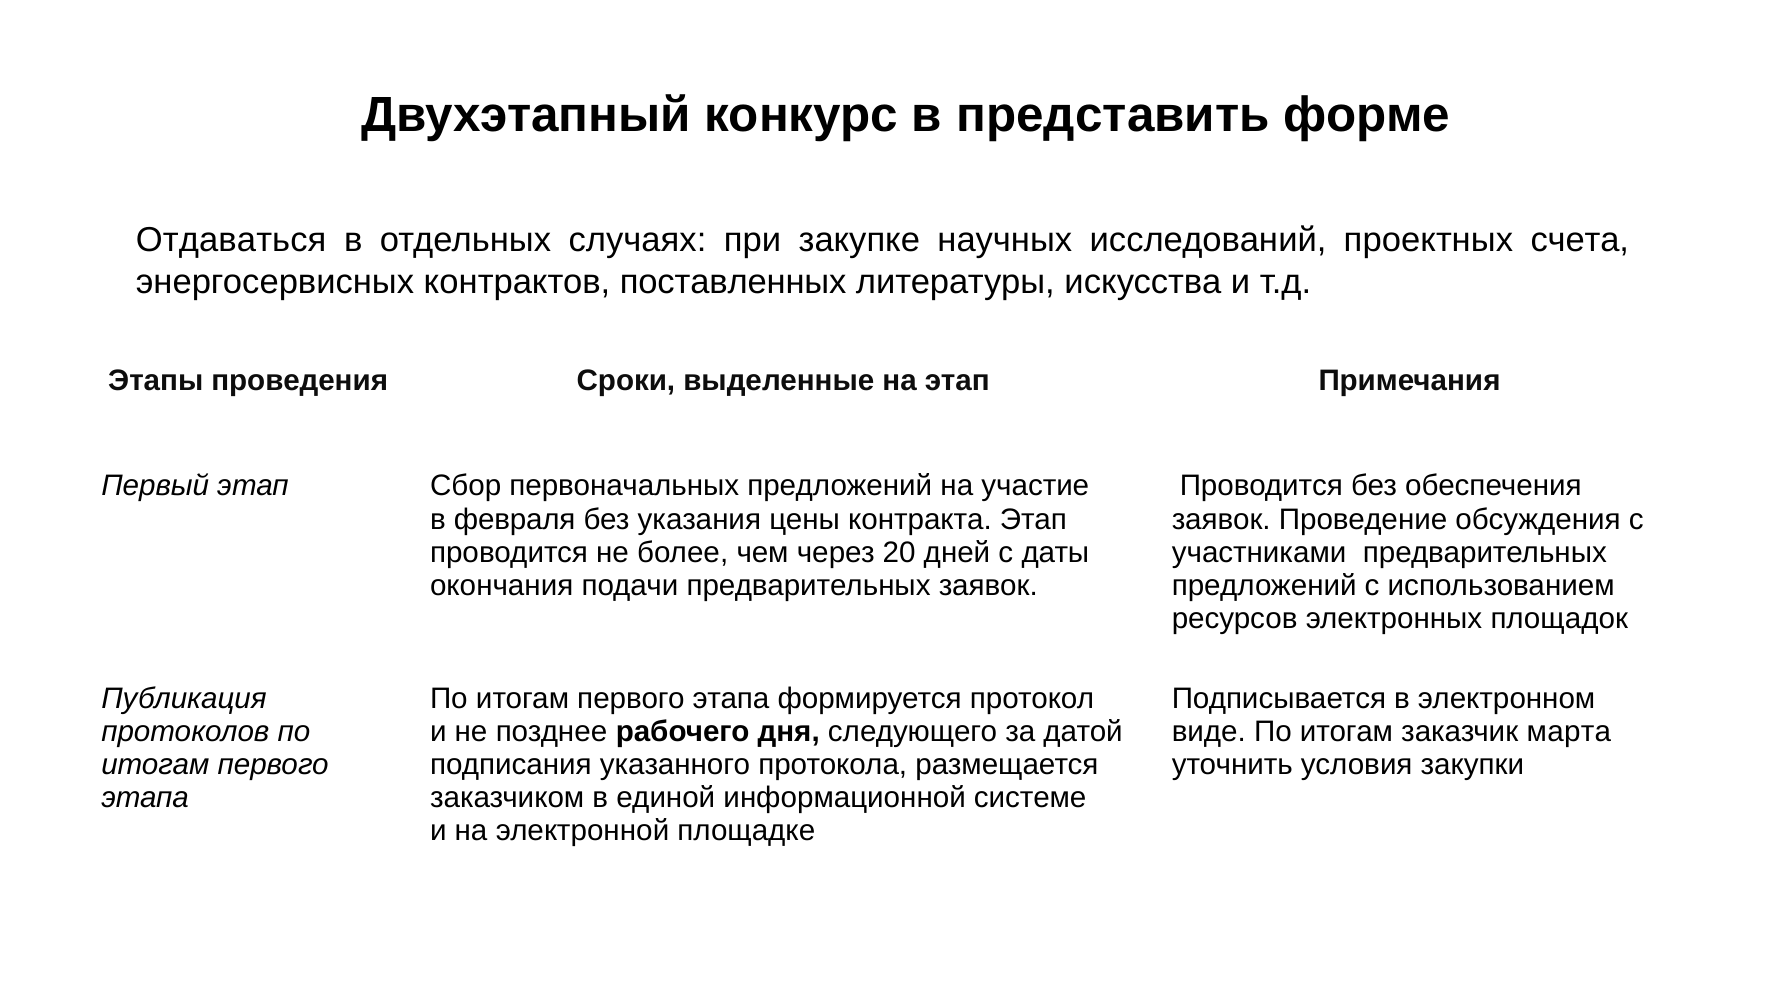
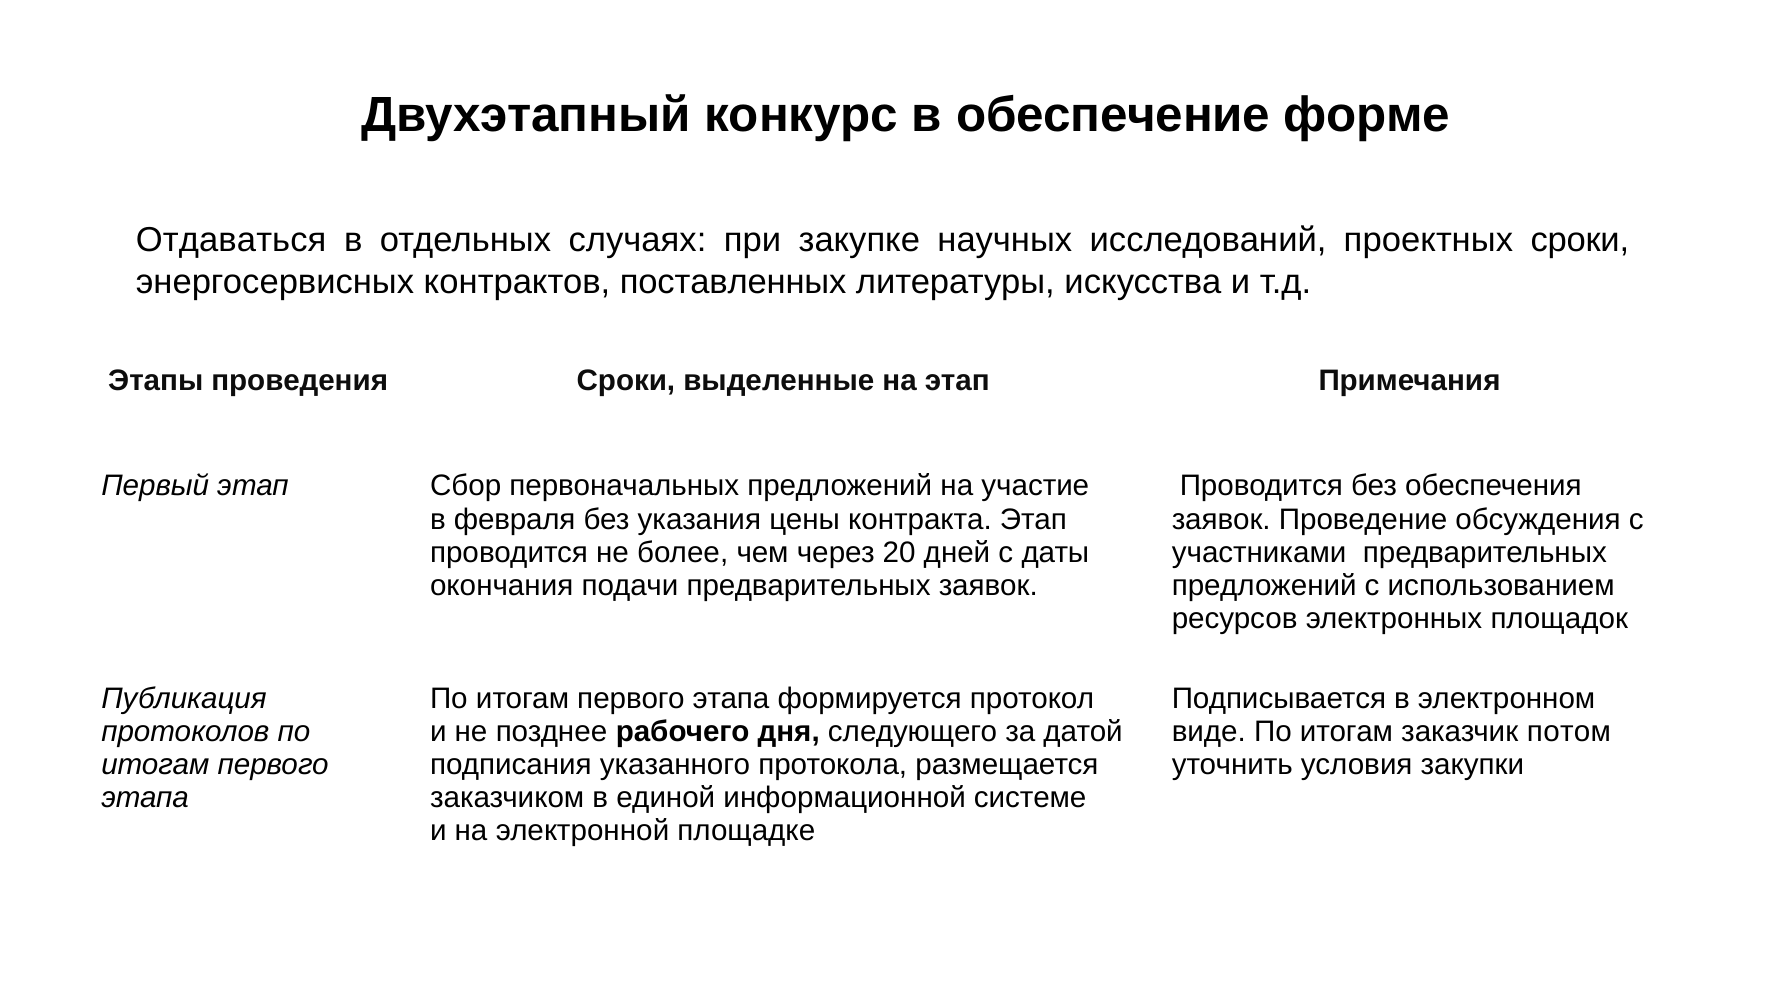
представить: представить -> обеспечение (1113, 115)
проектных счета: счета -> сроки (1580, 240)
марта: марта -> потом (1569, 731)
